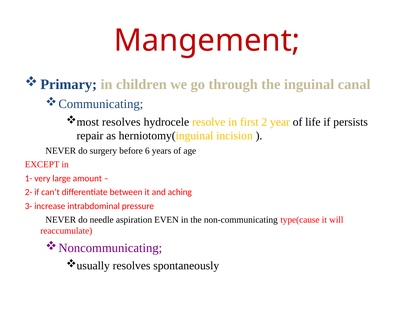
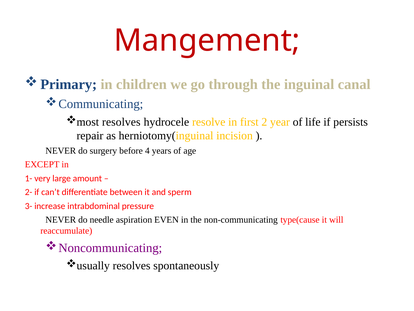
6: 6 -> 4 (147, 150)
aching: aching -> sperm (180, 192)
